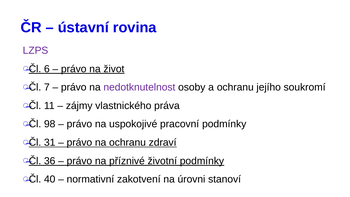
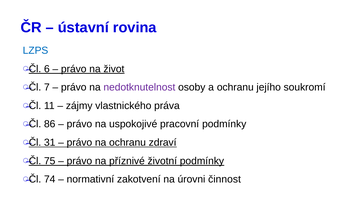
LZPS colour: purple -> blue (35, 50)
98: 98 -> 86 (50, 124)
36: 36 -> 75 (50, 161)
40: 40 -> 74 (50, 179)
stanoví: stanoví -> činnost (225, 179)
